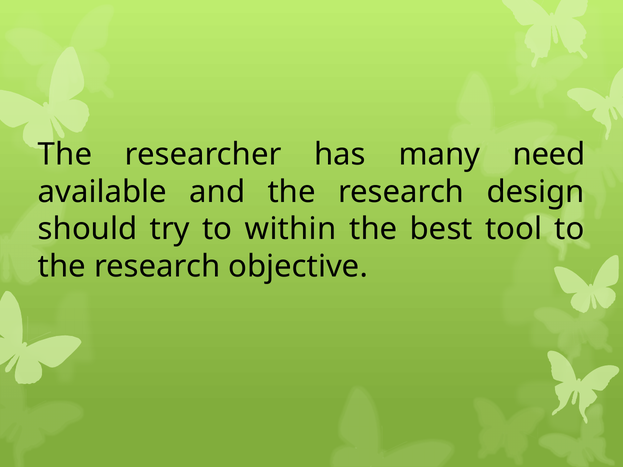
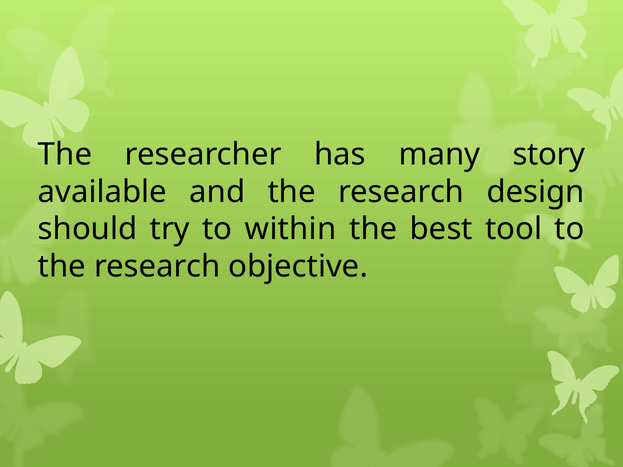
need: need -> story (549, 155)
